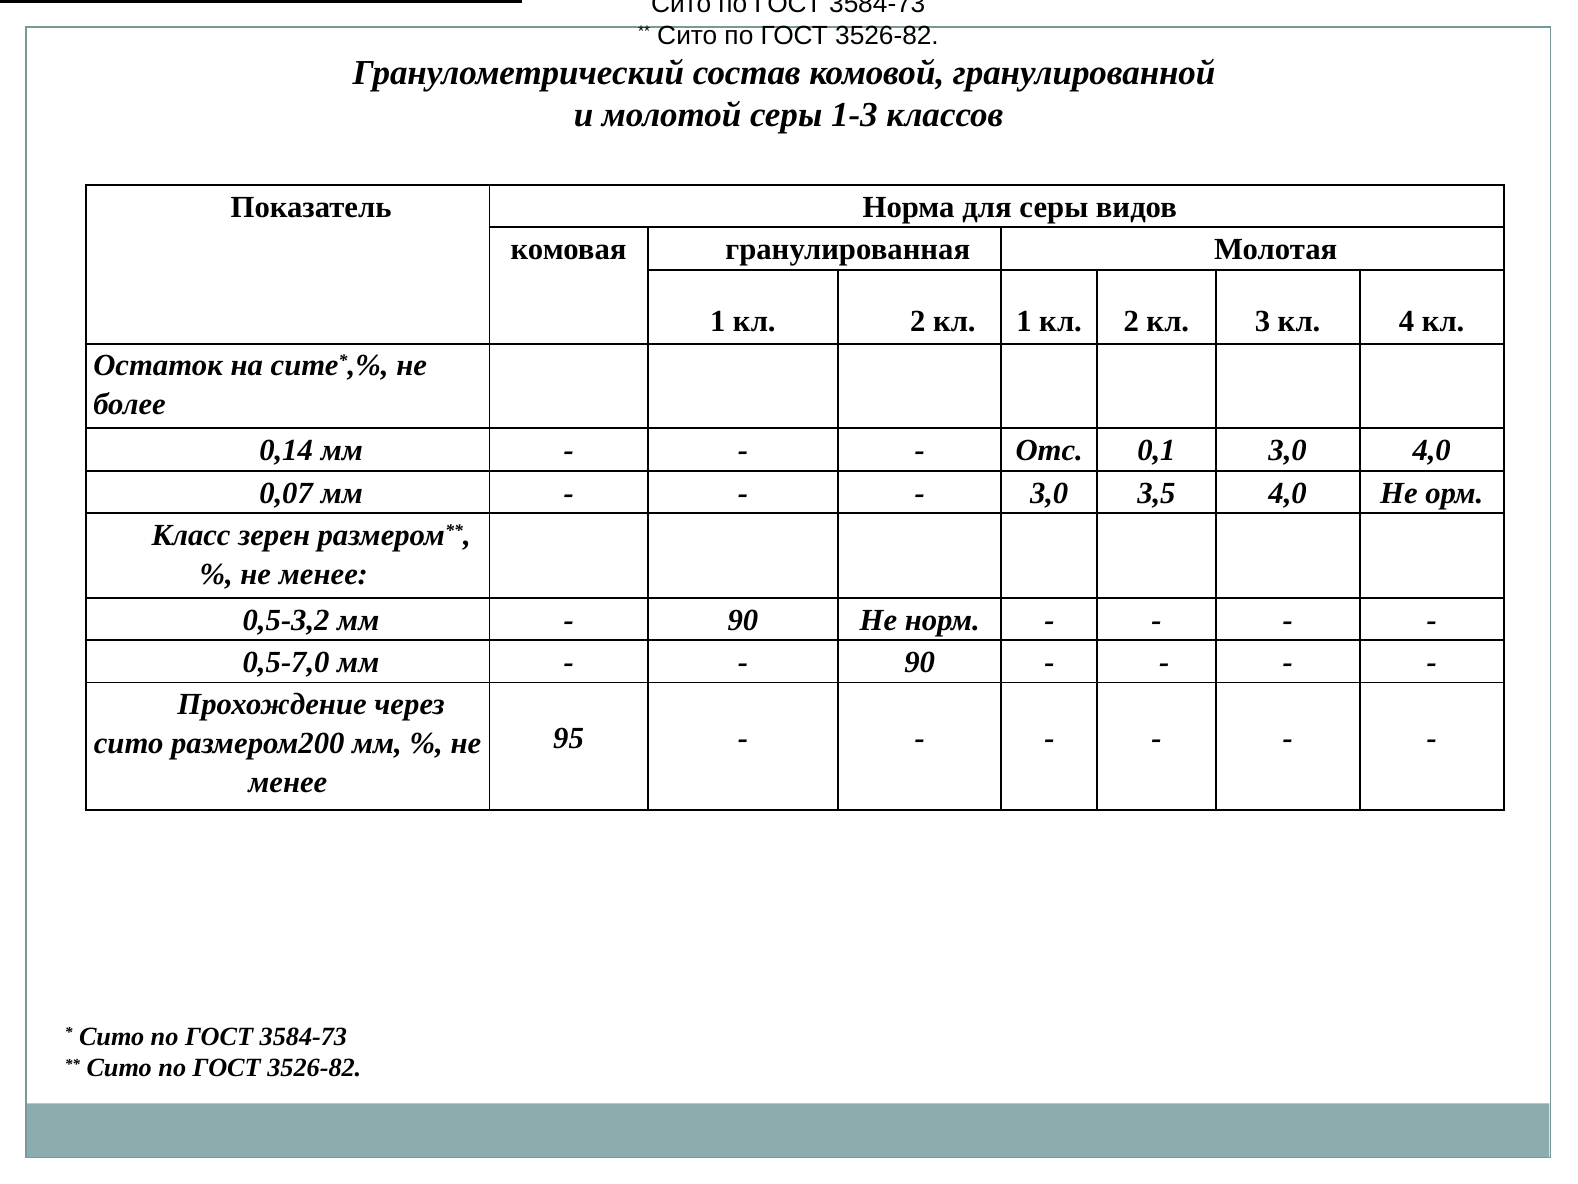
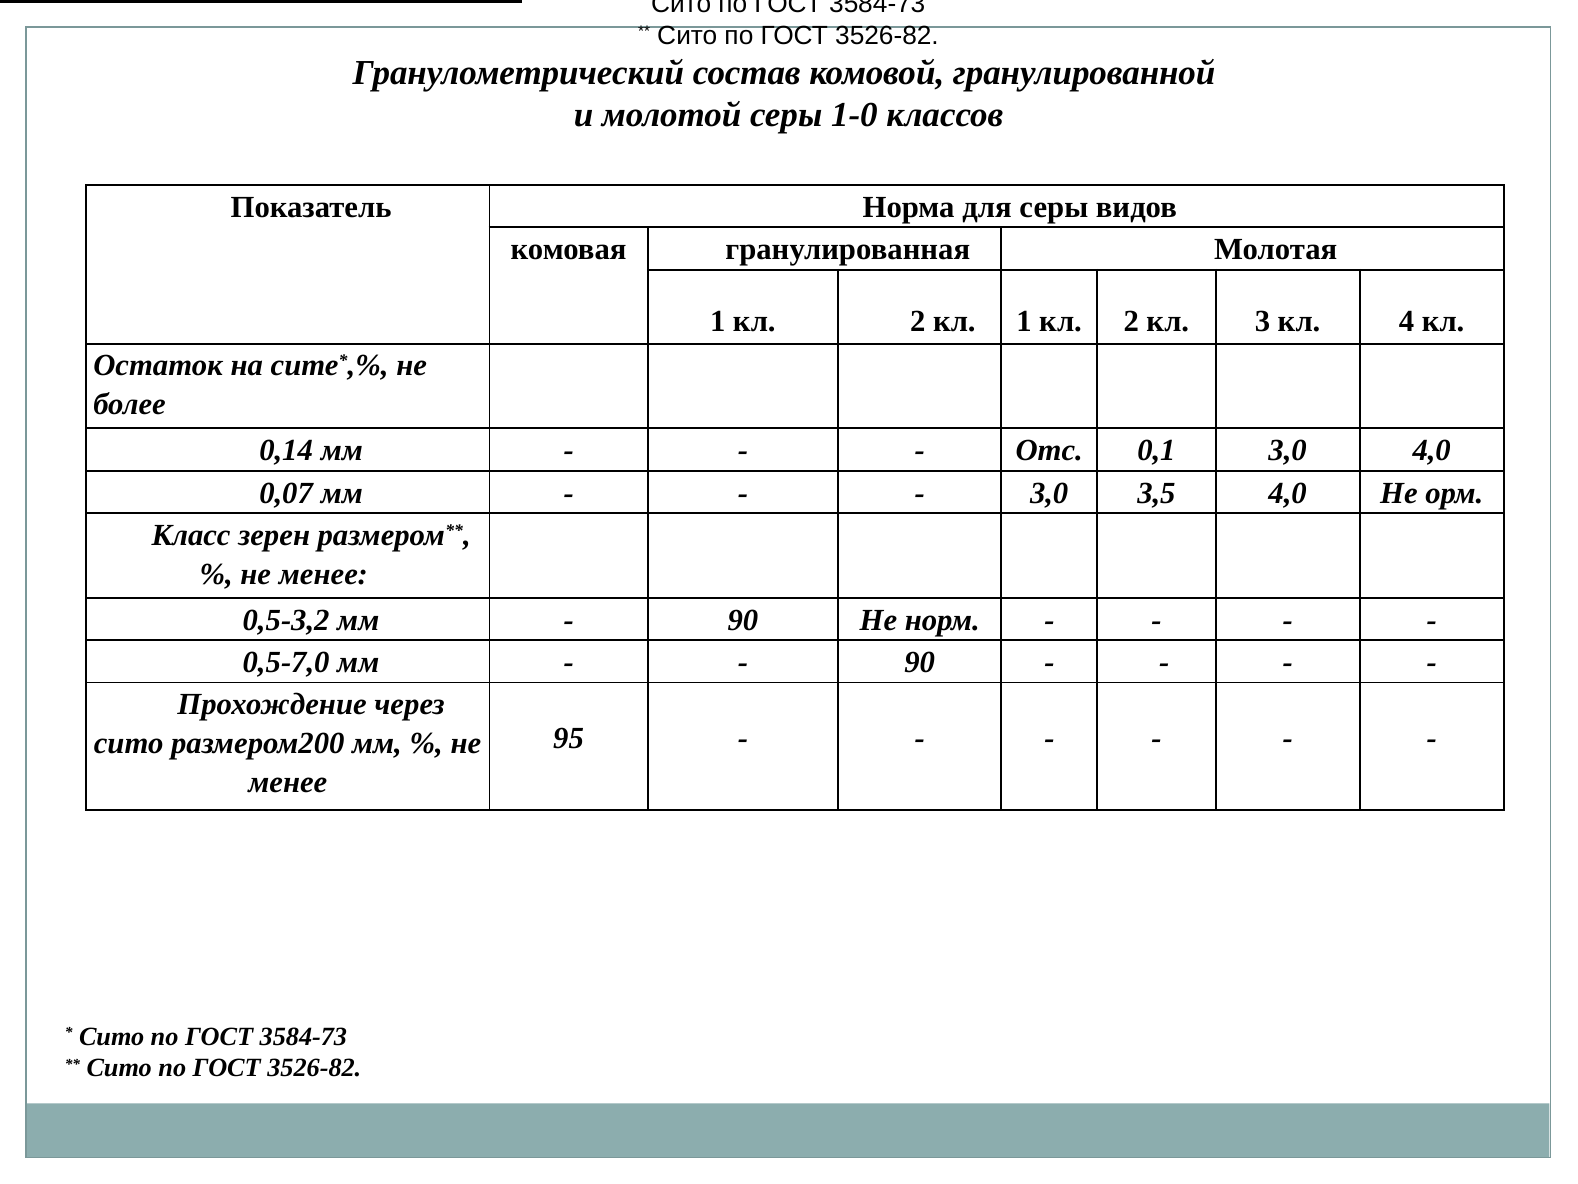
1-3: 1-3 -> 1-0 (854, 115)
